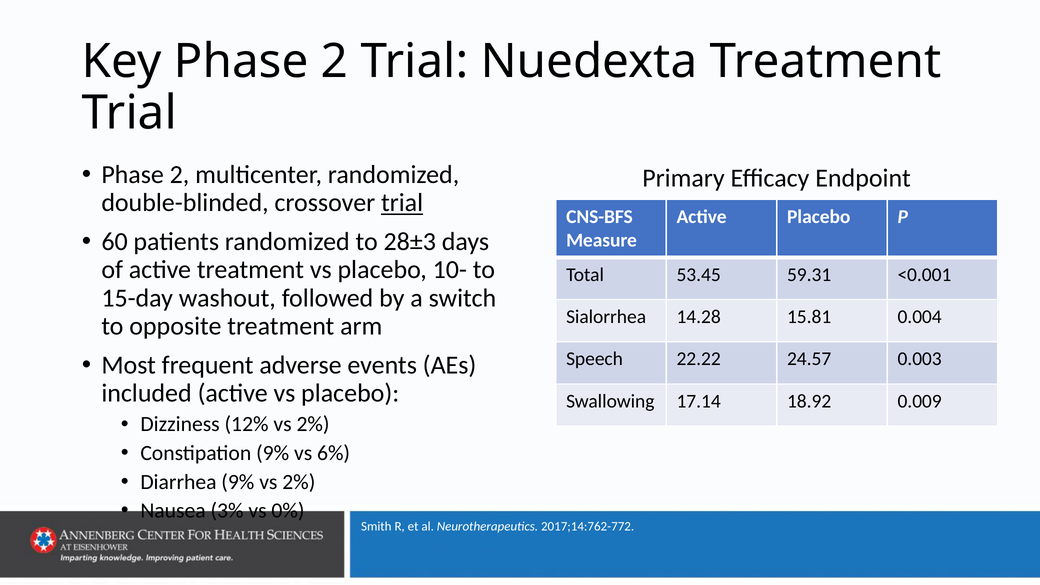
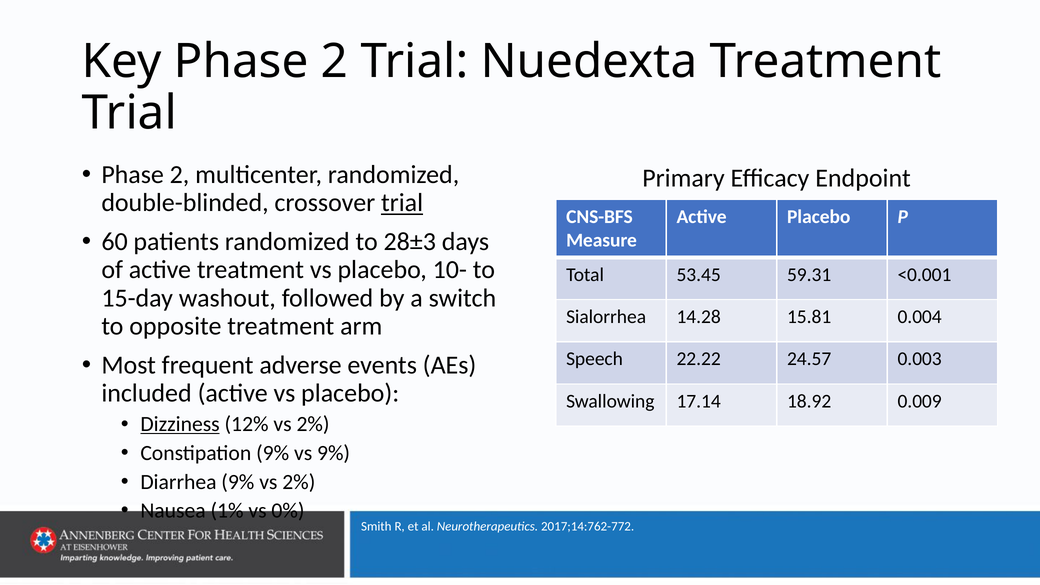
Dizziness underline: none -> present (180, 424)
vs 6%: 6% -> 9% (334, 453)
3%: 3% -> 1% (227, 511)
